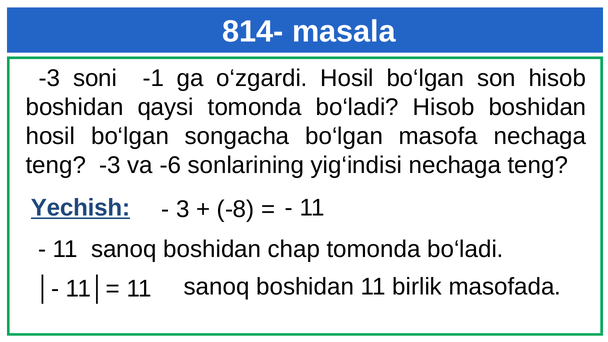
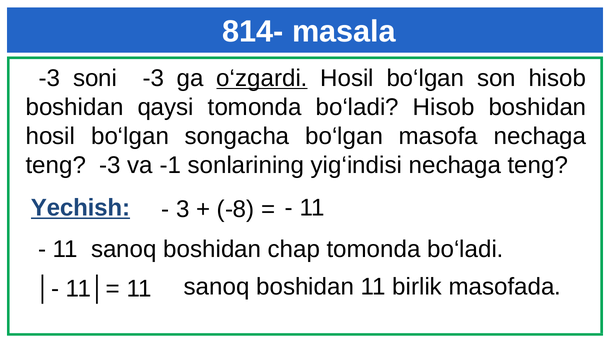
soni -1: -1 -> -3 (153, 78)
o‘zgardi underline: none -> present (262, 78)
-6: -6 -> -1 (170, 165)
